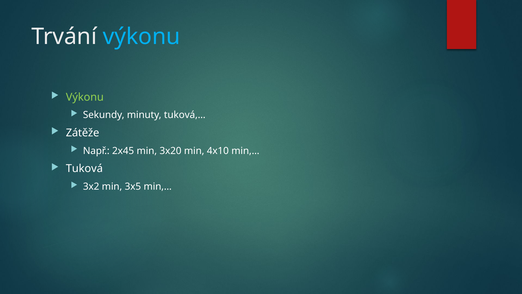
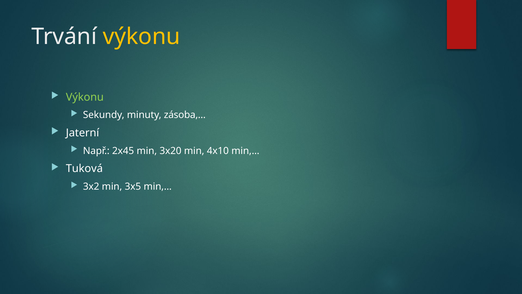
výkonu colour: light blue -> yellow (142, 37)
tuková,…: tuková,… -> zásoba,… (185, 115)
Zátěže: Zátěže -> Jaterní (83, 133)
